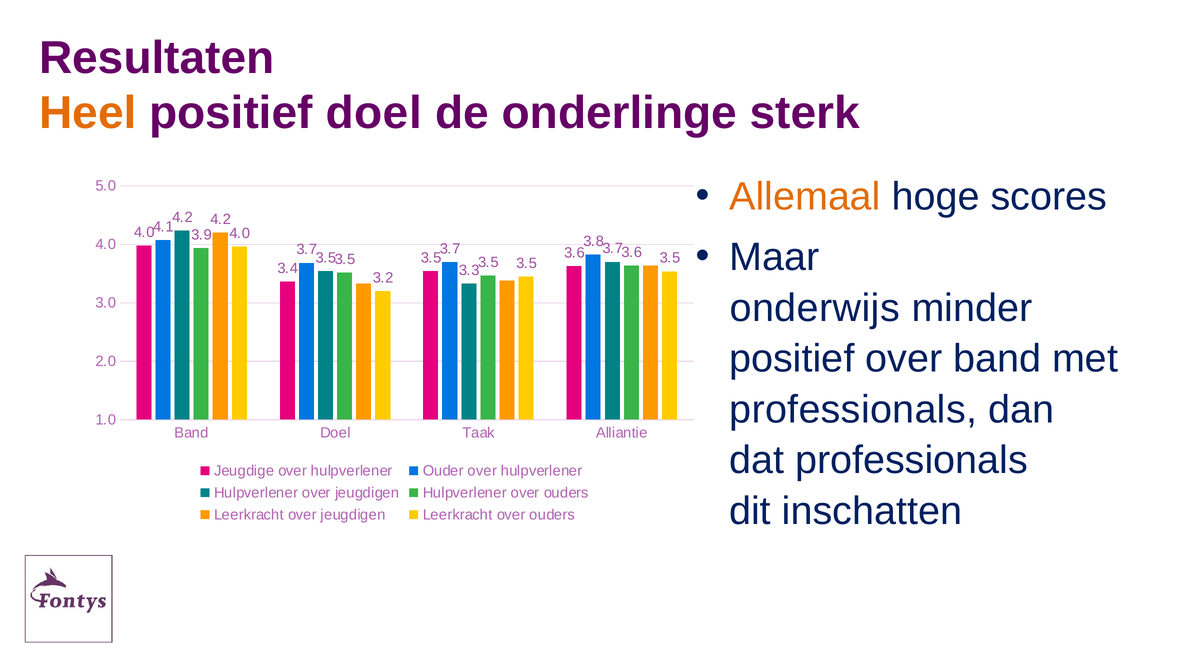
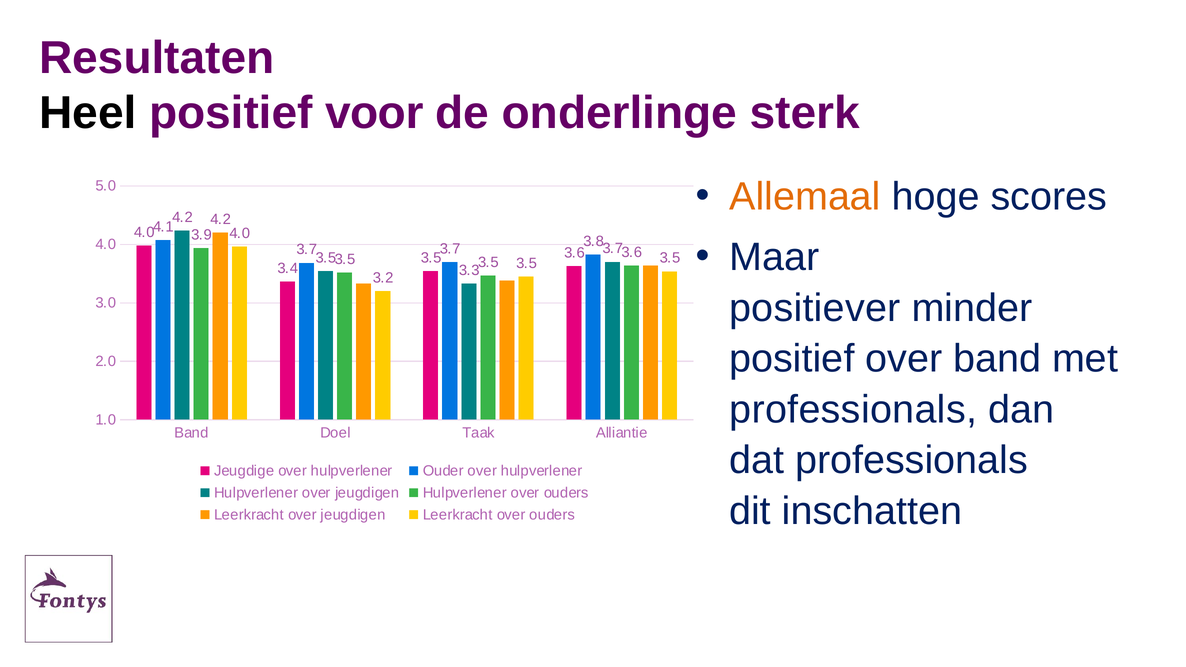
Heel colour: orange -> black (88, 113)
positief doel: doel -> voor (374, 113)
onderwijs: onderwijs -> positiever (815, 308)
